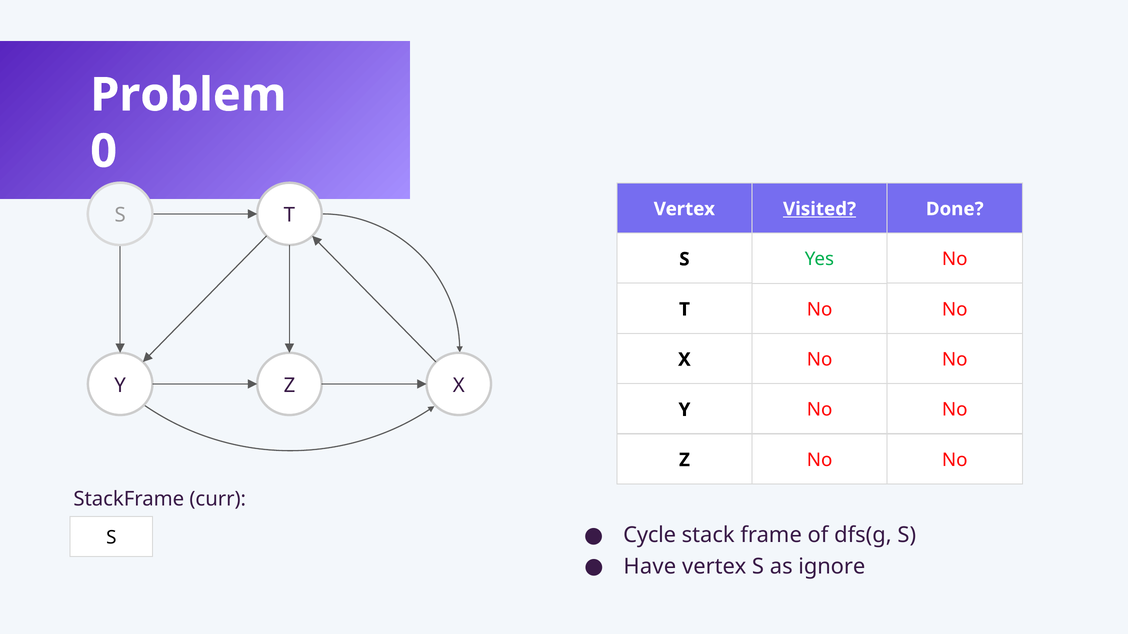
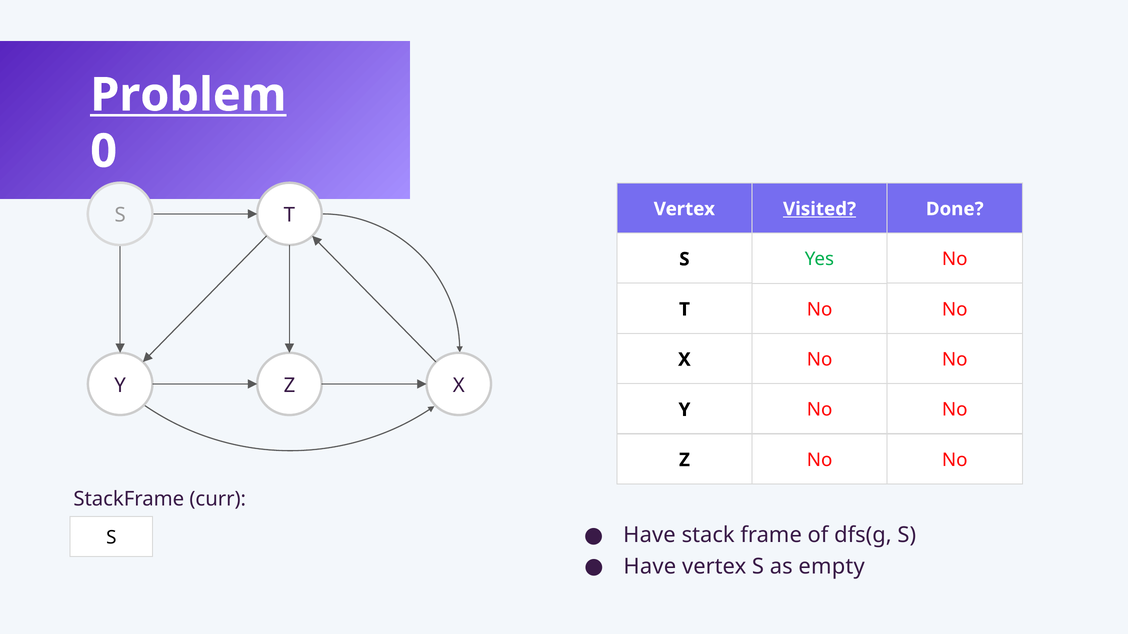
Problem underline: none -> present (188, 95)
Cycle: Cycle -> Have (649, 536)
ignore: ignore -> empty (832, 567)
